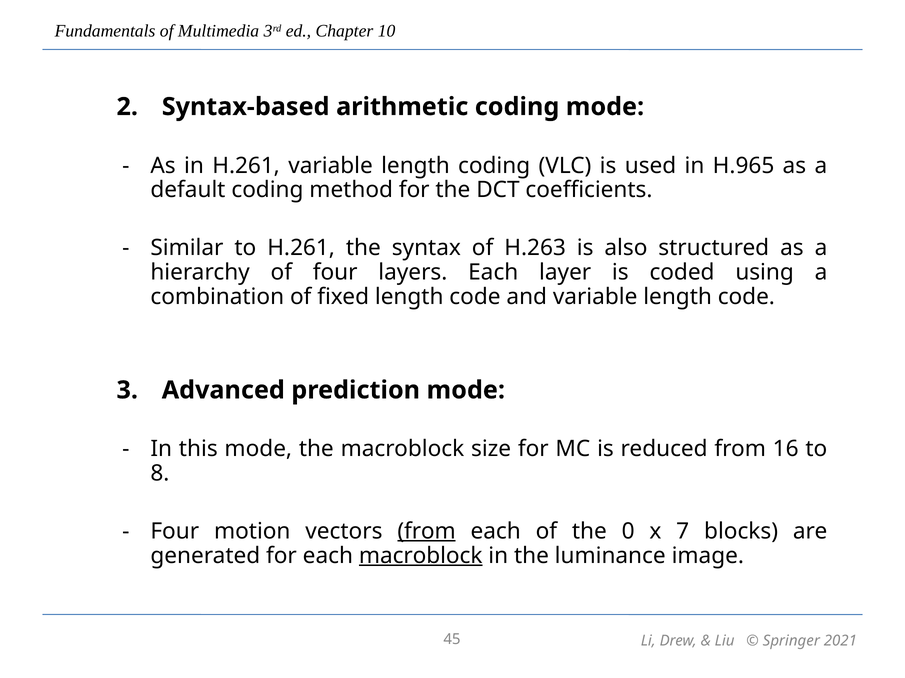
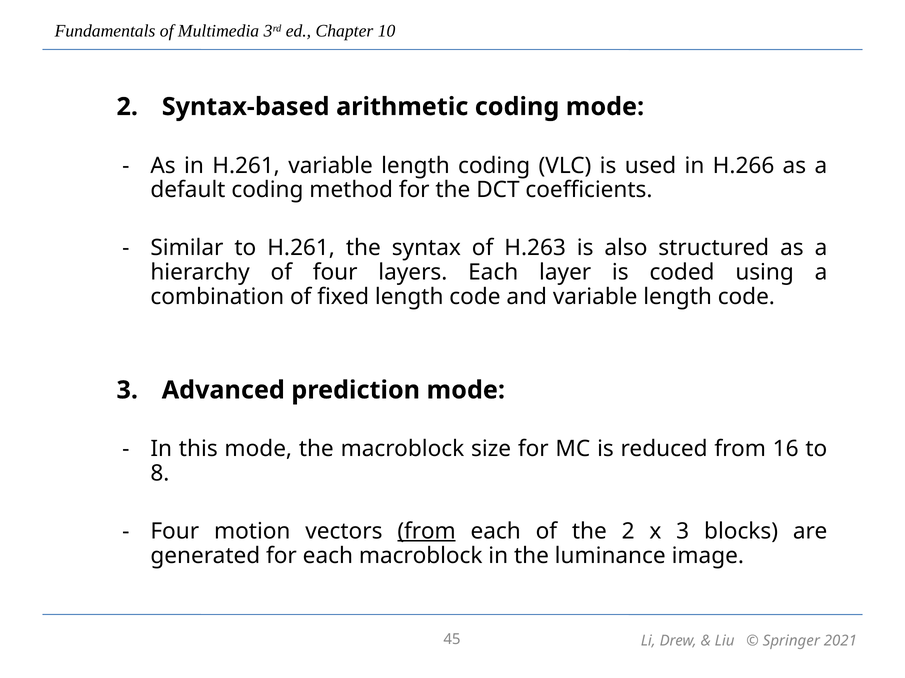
H.965: H.965 -> H.266 (744, 166)
the 0: 0 -> 2 (628, 532)
x 7: 7 -> 3 (683, 532)
macroblock underline: present -> none (421, 556)
